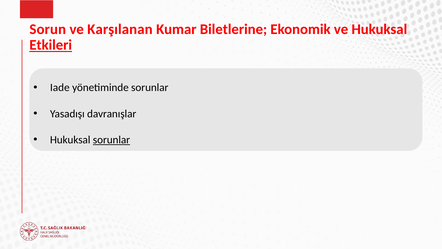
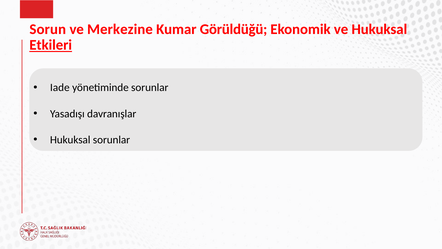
Karşılanan: Karşılanan -> Merkezine (120, 29)
Biletlerine: Biletlerine -> Görüldüğü (234, 29)
sorunlar underline: present -> none (111, 140)
